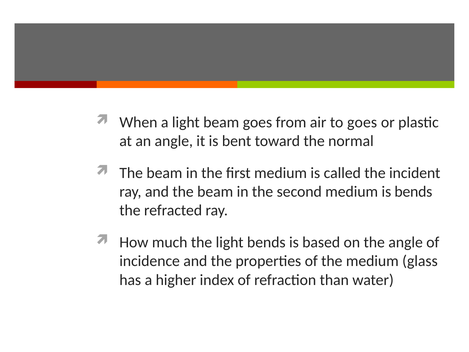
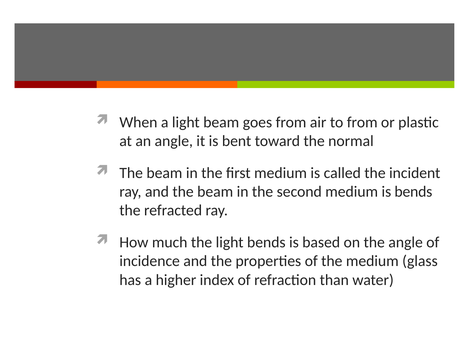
to goes: goes -> from (362, 122)
